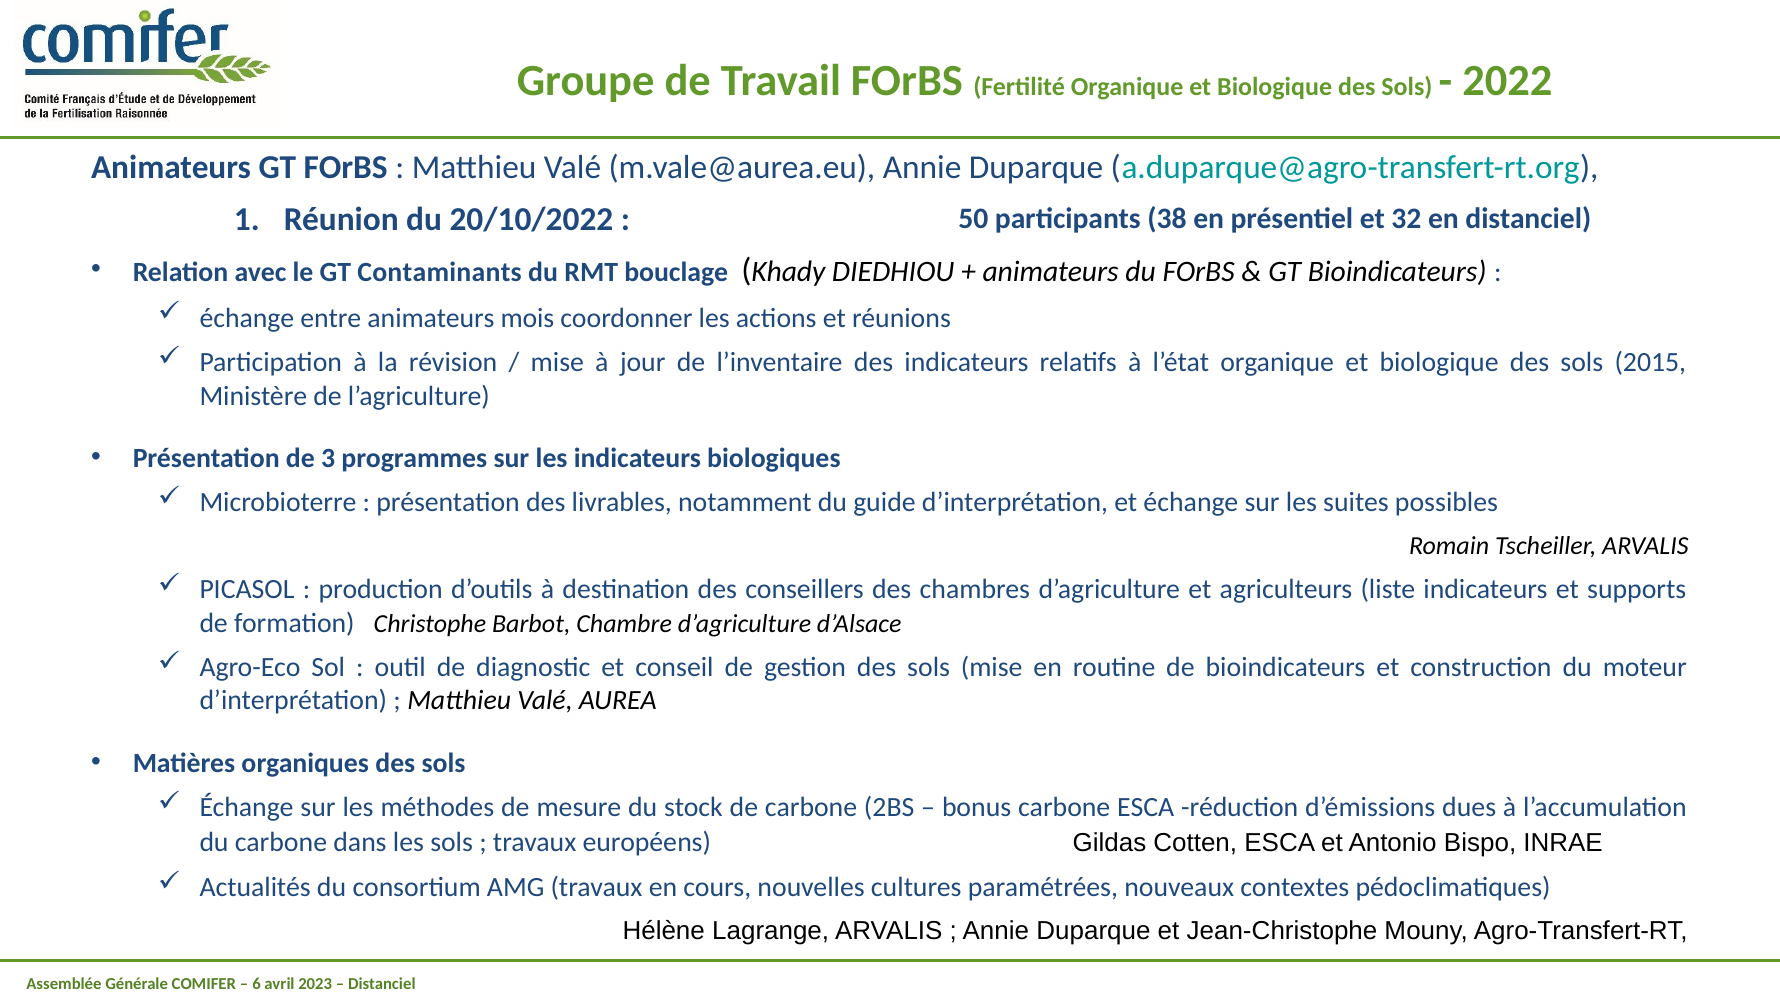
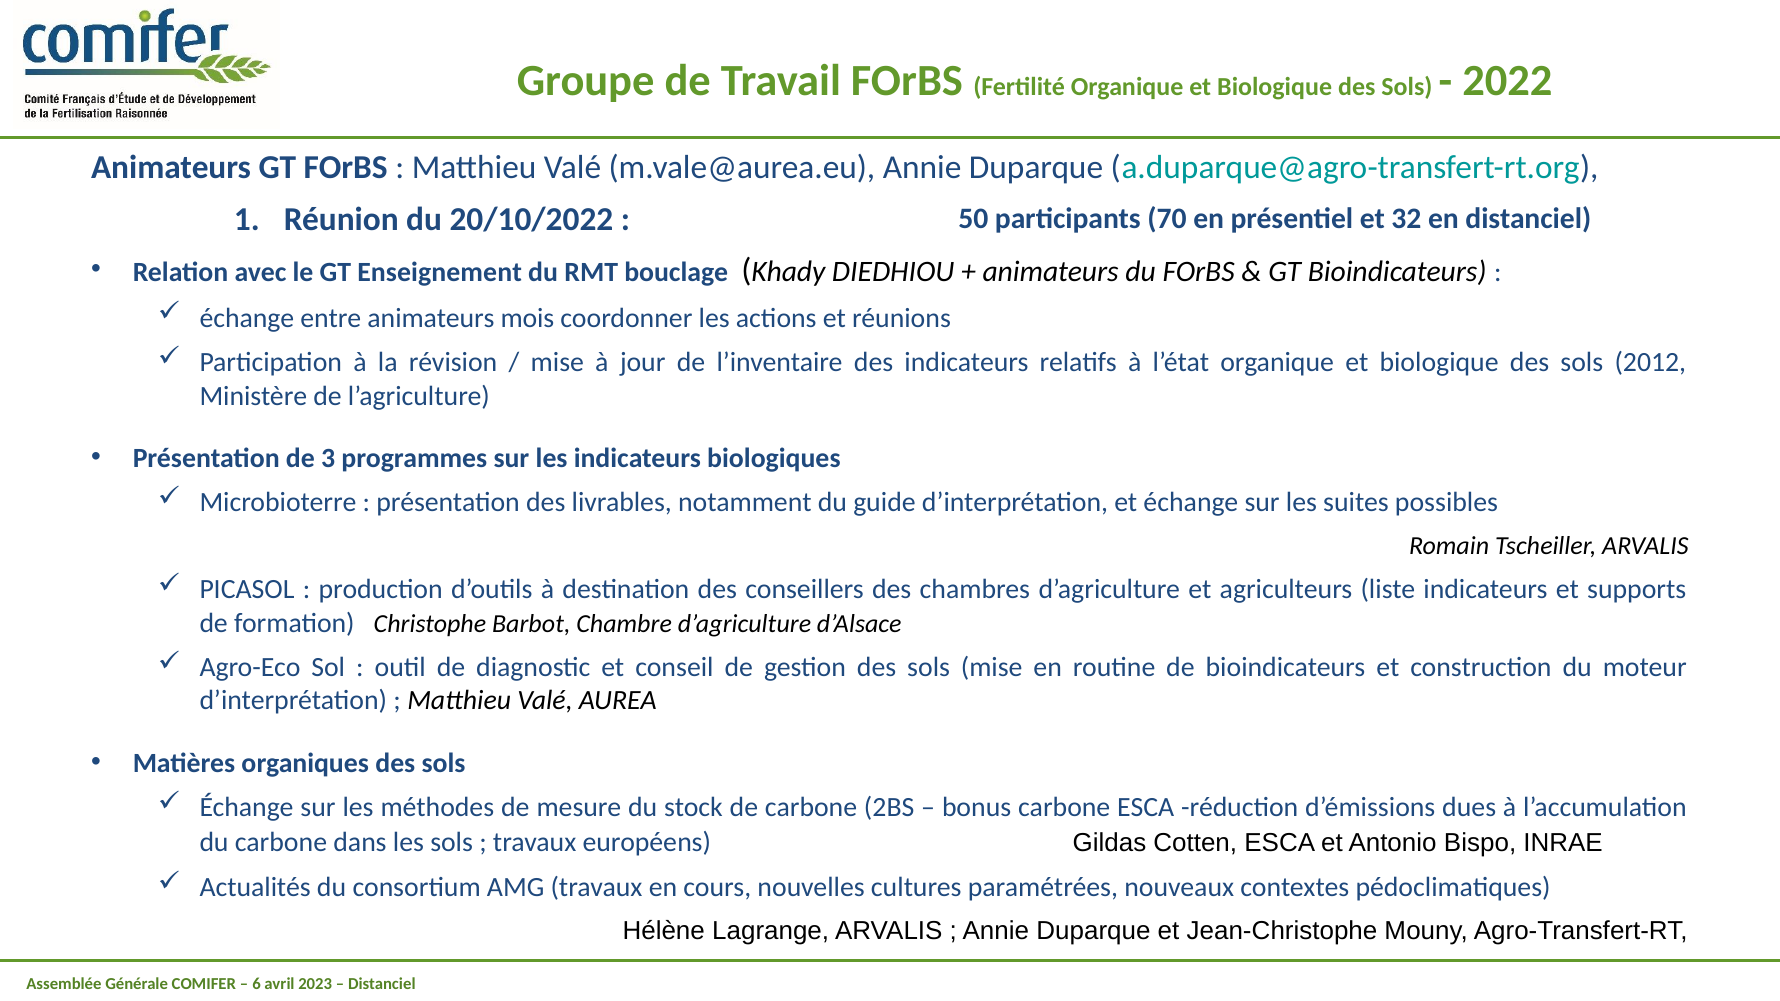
38: 38 -> 70 (1167, 219)
Contaminants: Contaminants -> Enseignement (440, 272)
2015: 2015 -> 2012 (1650, 363)
